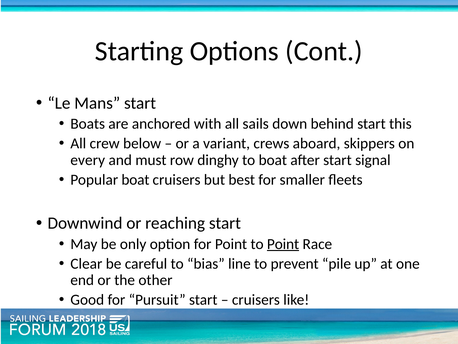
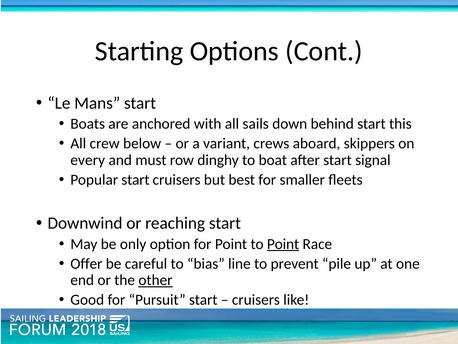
Popular boat: boat -> start (135, 179)
Clear: Clear -> Offer (86, 263)
other underline: none -> present (155, 280)
